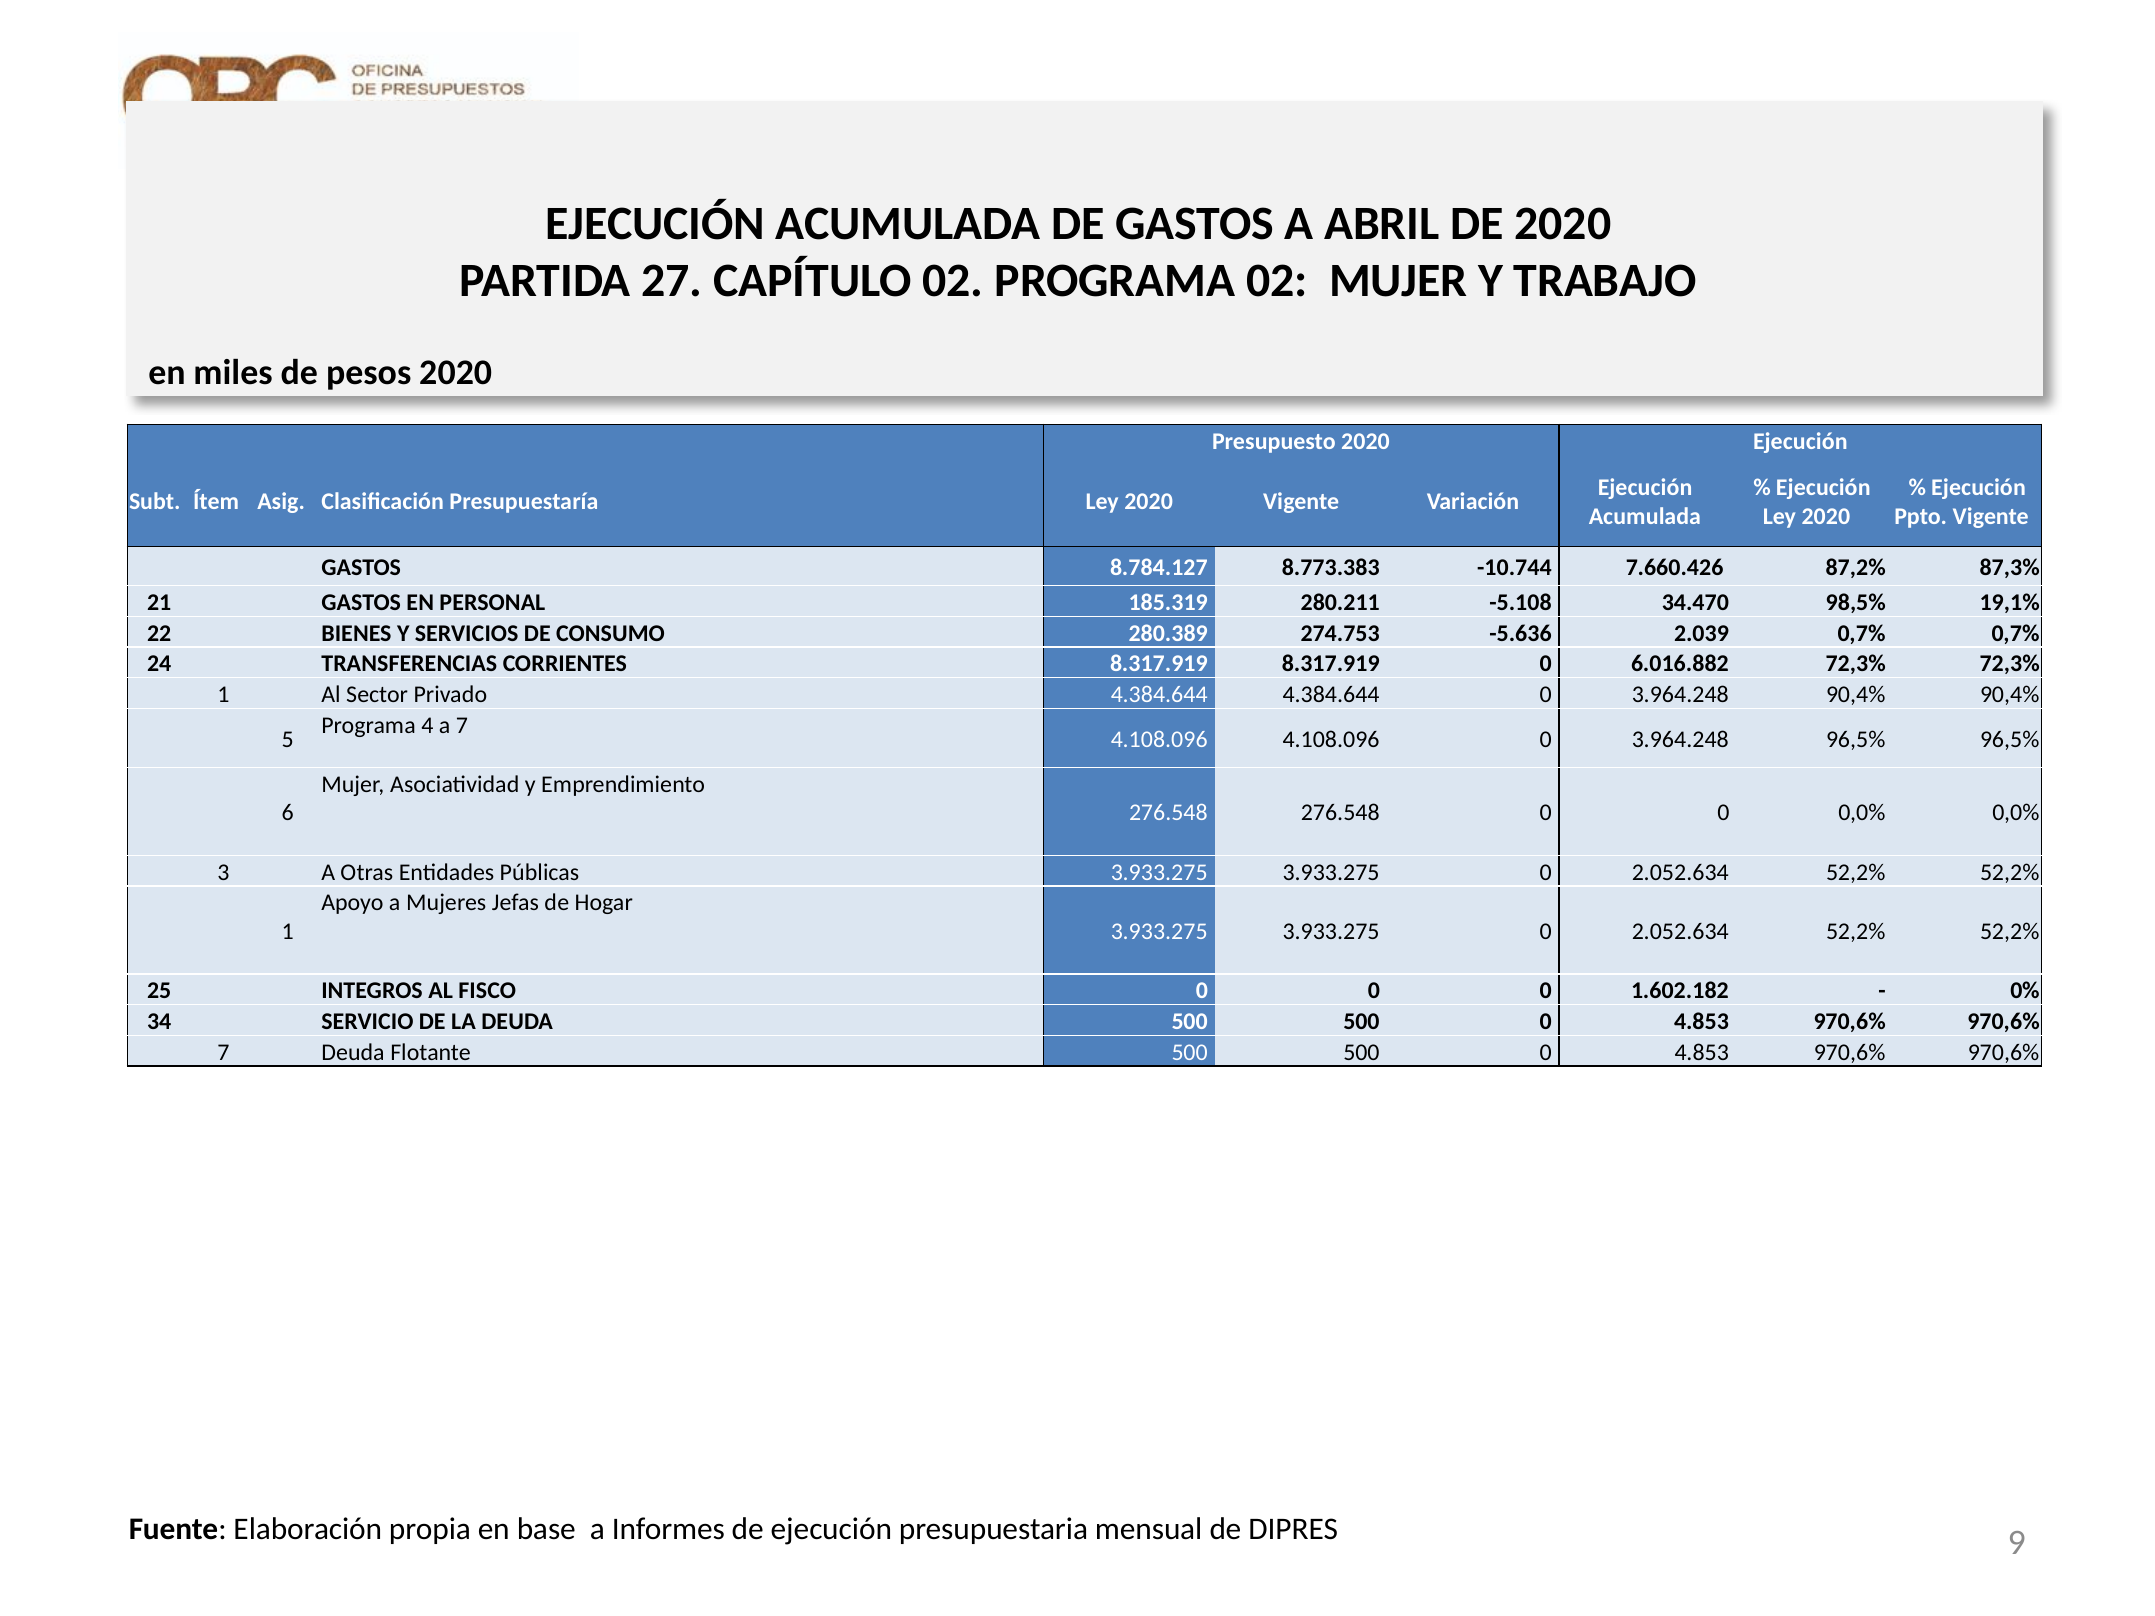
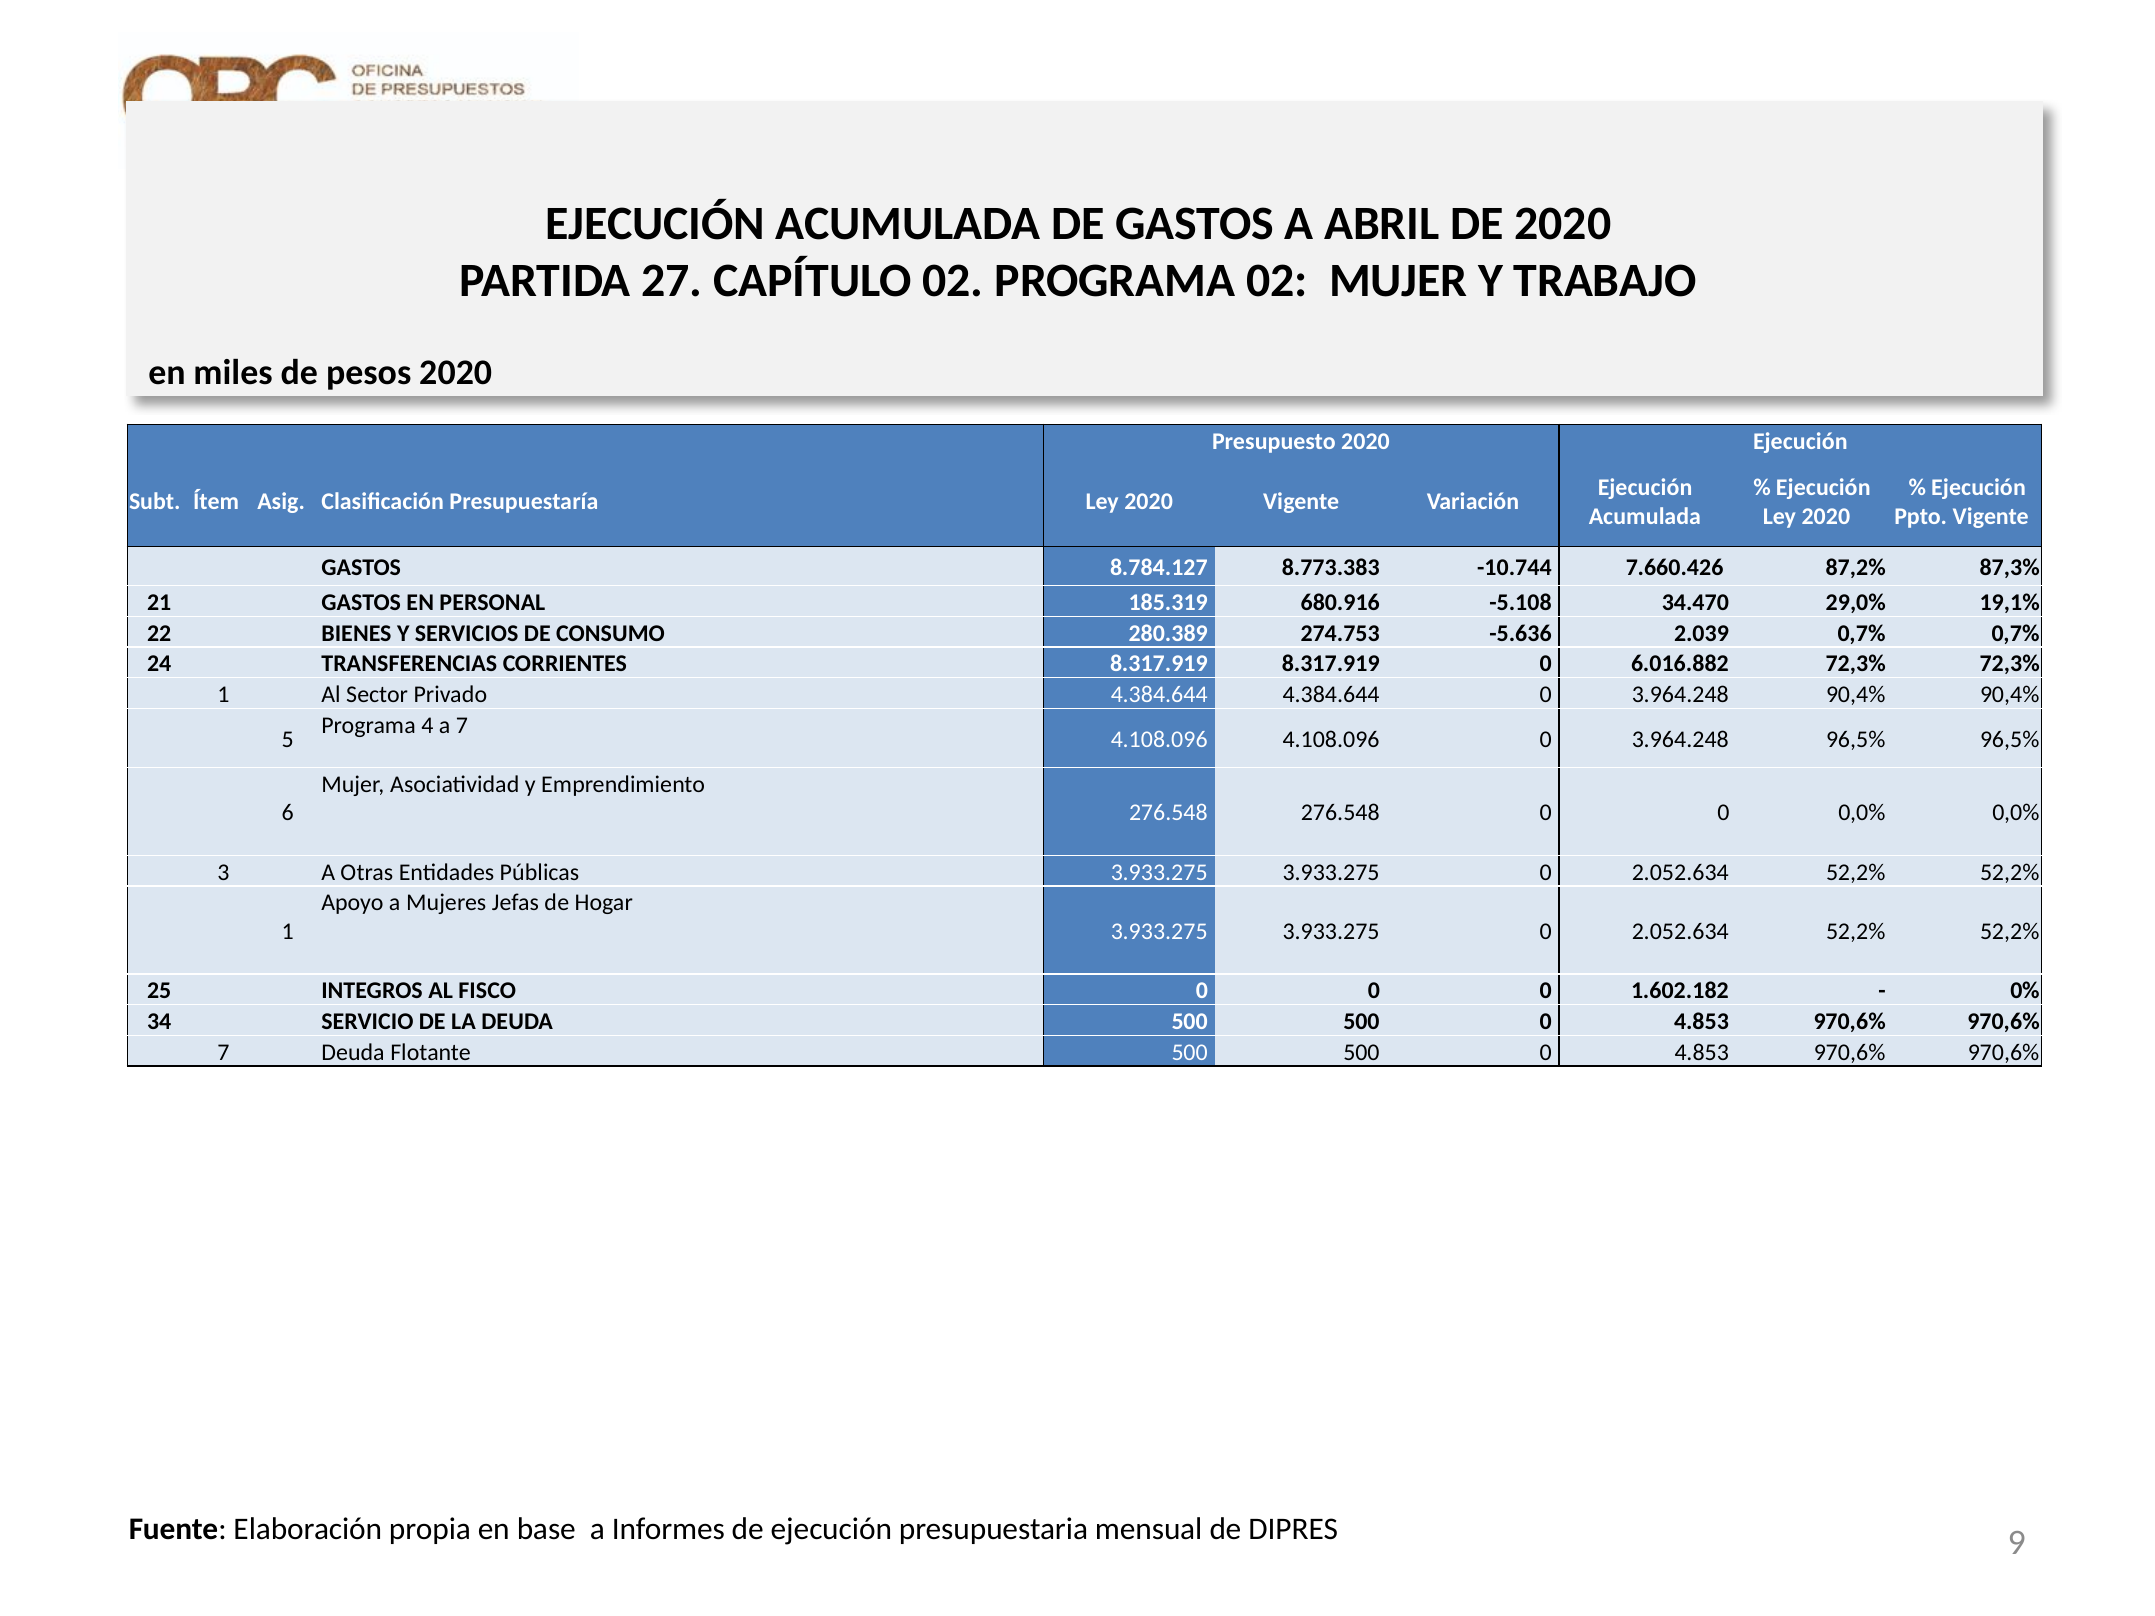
280.211: 280.211 -> 680.916 (1340, 603)
98,5%: 98,5% -> 29,0% (1856, 603)
